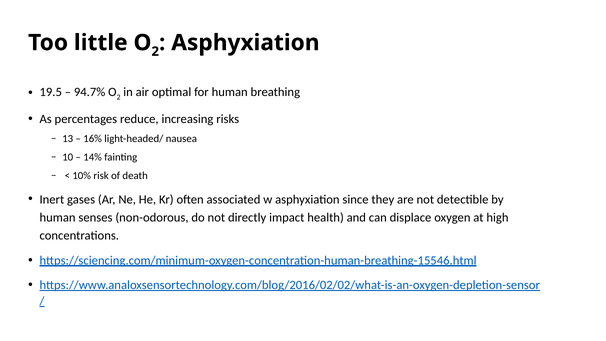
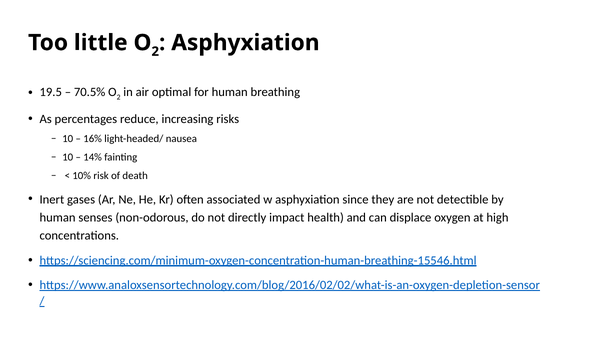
94.7%: 94.7% -> 70.5% (90, 92)
13: 13 -> 10 (68, 139)
